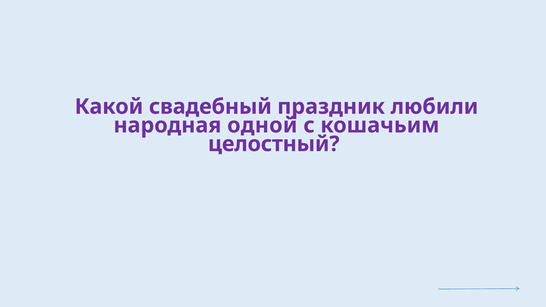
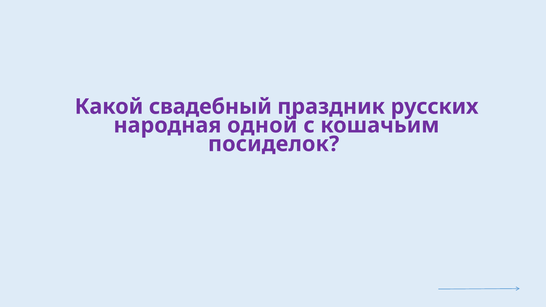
любили: любили -> русских (435, 107)
целостный: целостный -> посиделок (274, 144)
